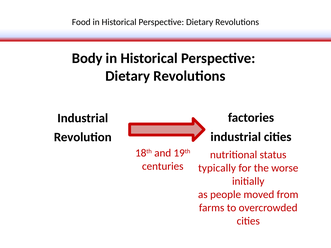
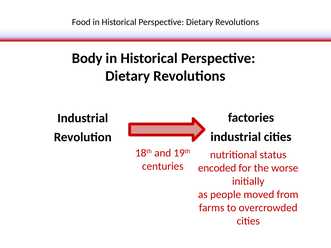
typically: typically -> encoded (217, 168)
